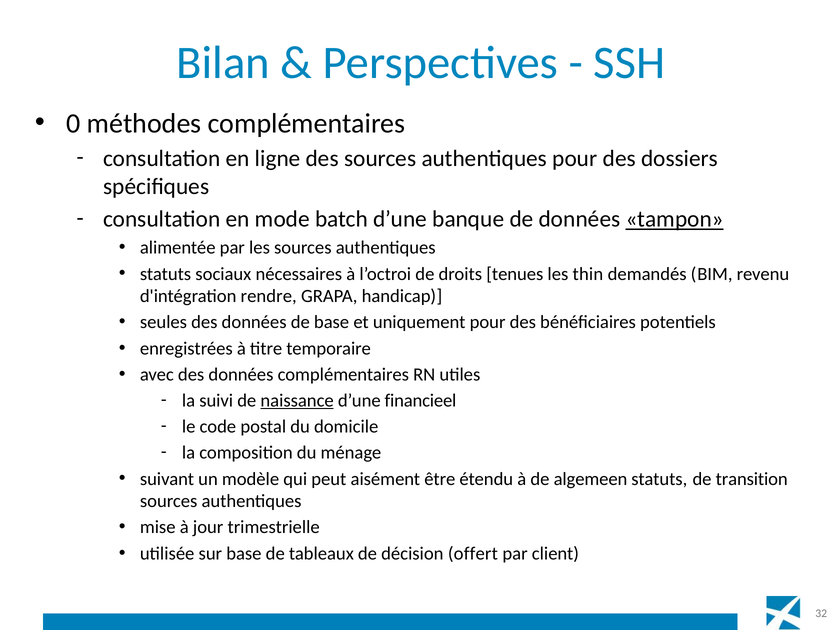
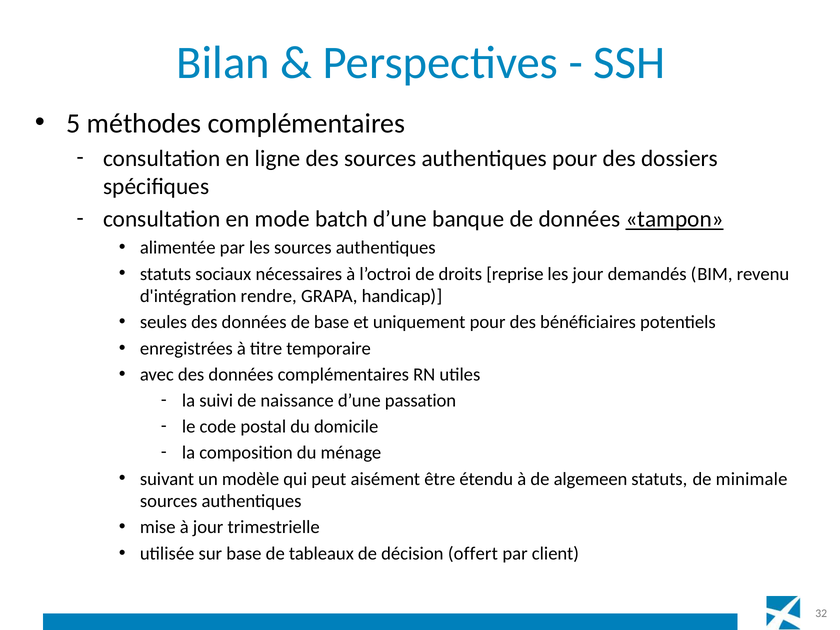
0: 0 -> 5 (74, 123)
tenues: tenues -> reprise (515, 274)
les thin: thin -> jour (588, 274)
naissance underline: present -> none (297, 401)
financieel: financieel -> passation (420, 401)
transition: transition -> minimale (752, 479)
